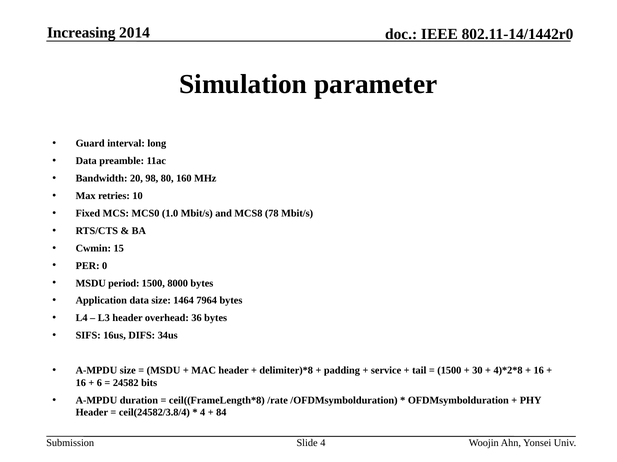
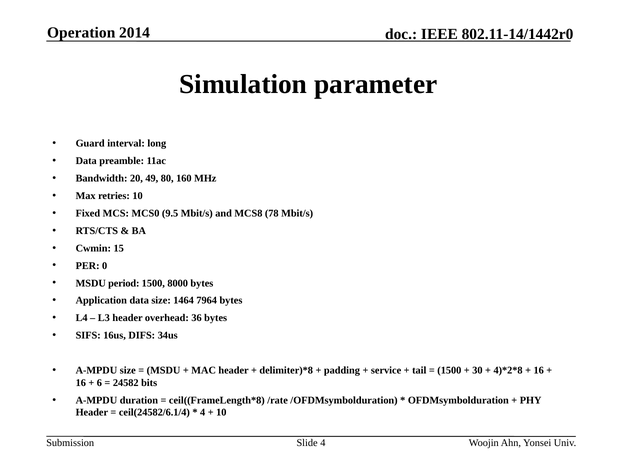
Increasing: Increasing -> Operation (81, 33)
98: 98 -> 49 (152, 179)
1.0: 1.0 -> 9.5 (170, 214)
ceil(24582/3.8/4: ceil(24582/3.8/4 -> ceil(24582/6.1/4 (154, 413)
84: 84 -> 10 (221, 413)
